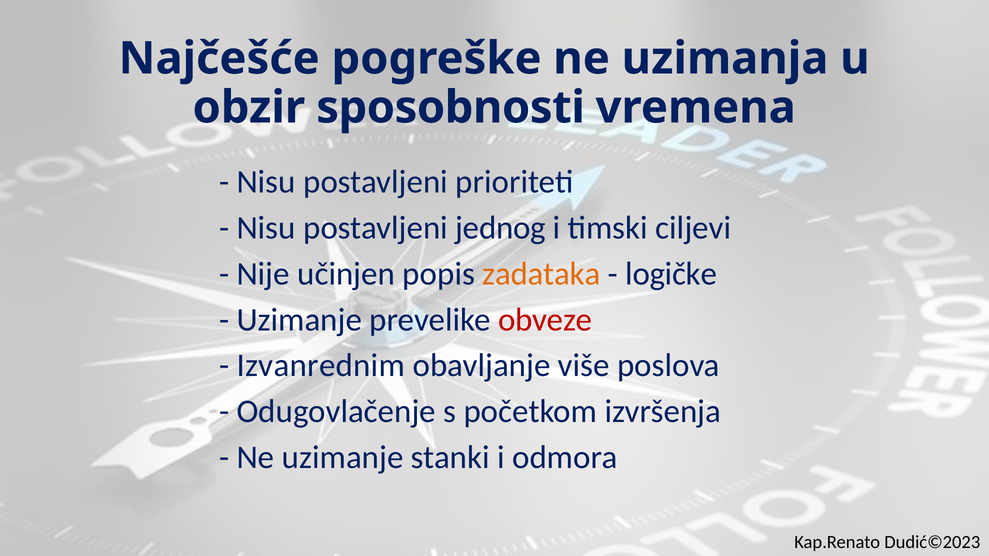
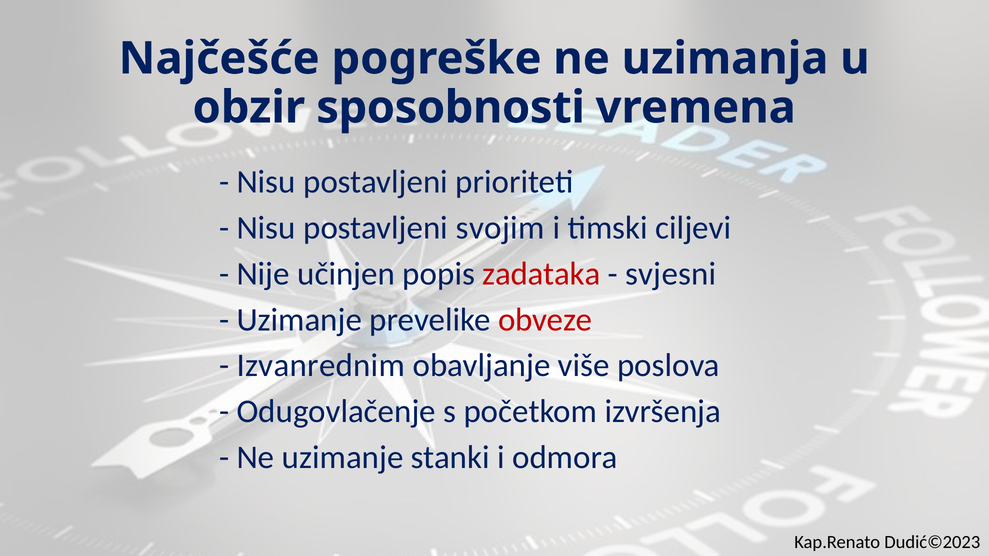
jednog: jednog -> svojim (500, 228)
zadataka colour: orange -> red (541, 274)
logičke: logičke -> svjesni (671, 274)
